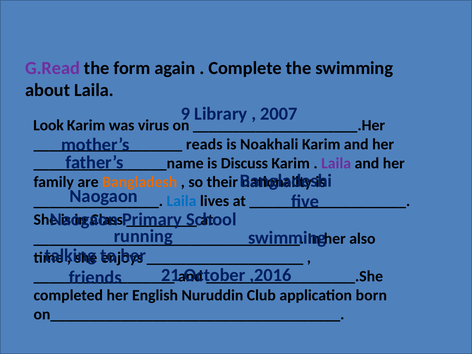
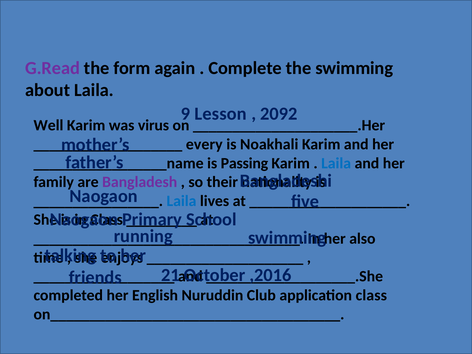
Library: Library -> Lesson (221, 114)
2007: 2007 -> 2092 (279, 114)
Look: Look -> Well (48, 125)
reads: reads -> every (204, 144)
Discuss: Discuss -> Passing (244, 163)
Laila colour: purple -> blue (336, 163)
Bangladesh colour: orange -> purple (140, 182)
application born: born -> class (371, 295)
